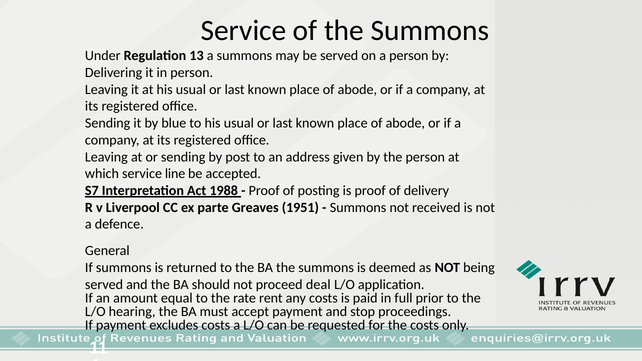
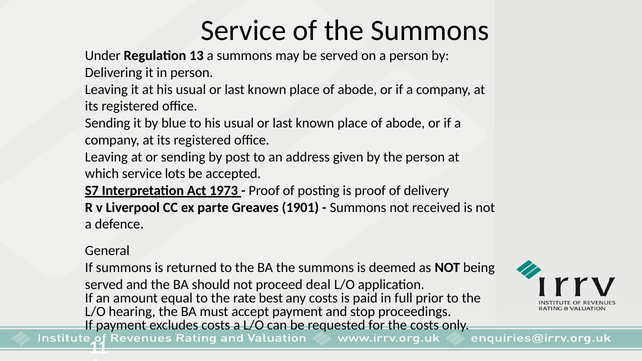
line: line -> lots (175, 174)
1988: 1988 -> 1973 (224, 191)
1951: 1951 -> 1901 (300, 208)
rent: rent -> best (271, 298)
